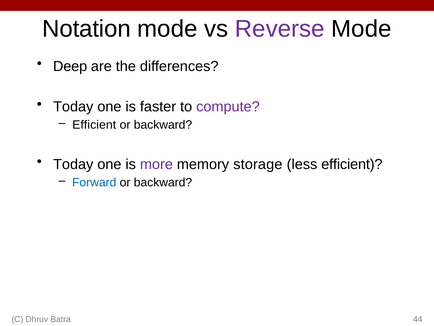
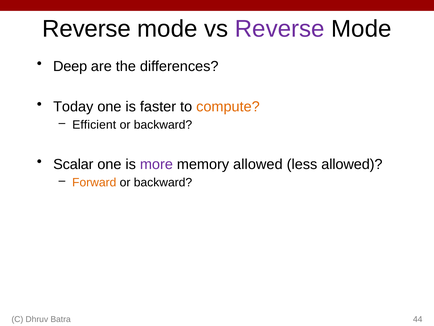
Notation: Notation -> Reverse (87, 29)
compute colour: purple -> orange (228, 107)
Today: Today -> Scalar (73, 164)
memory storage: storage -> allowed (258, 164)
less efficient: efficient -> allowed (352, 164)
Forward colour: blue -> orange (94, 182)
